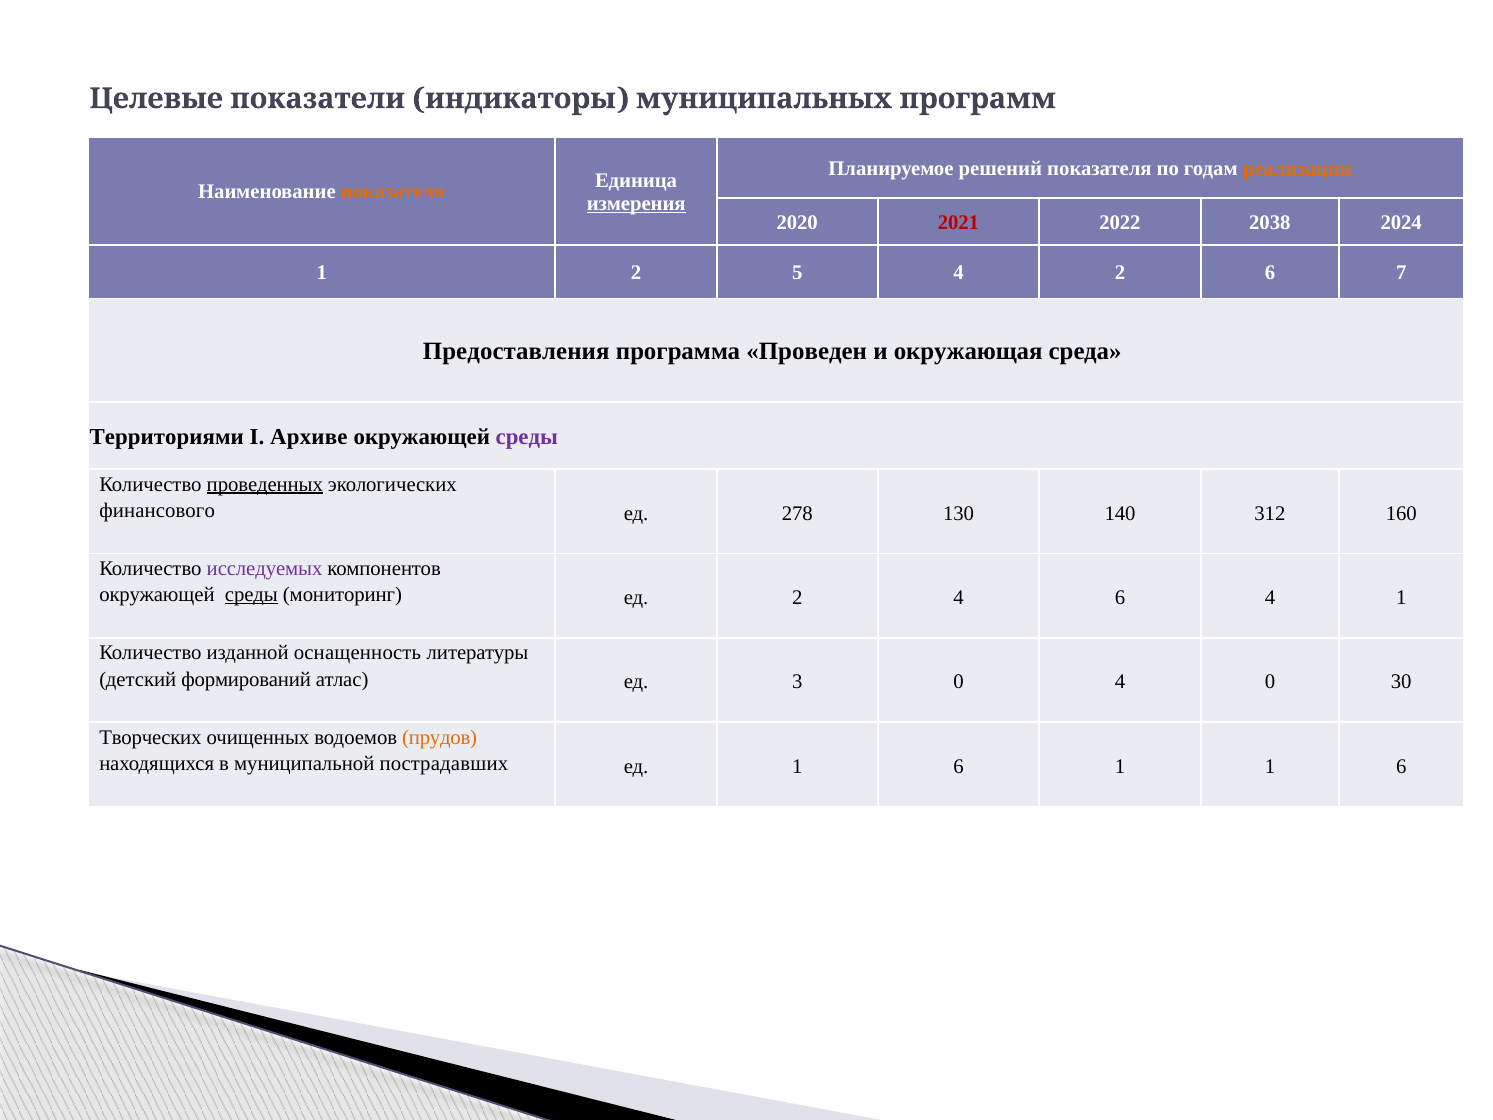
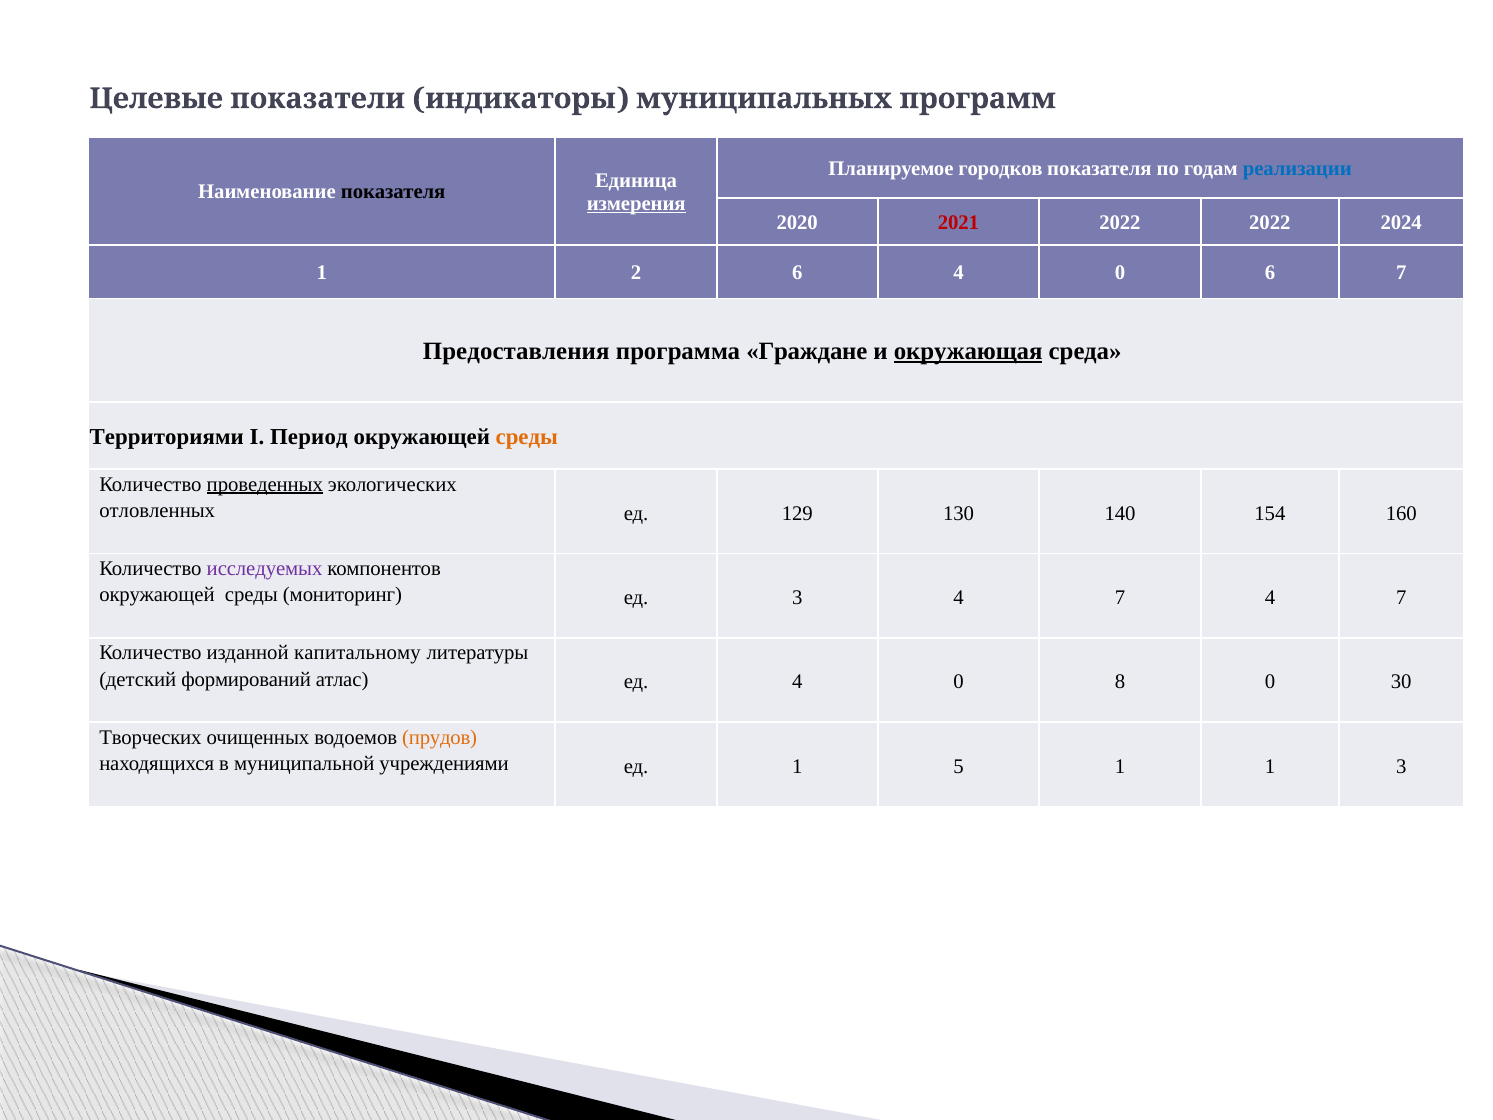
решений: решений -> городков (1000, 168)
реализации colour: orange -> blue (1297, 168)
показателя colour: orange -> black (393, 192)
2022 2038: 2038 -> 2022 (1270, 223)
2 5: 5 -> 6 (797, 273)
2: 2 -> 0 (1120, 273)
Проведен: Проведен -> Граждане (807, 351)
окружающая underline: none -> present (968, 351)
Архиве: Архиве -> Период (309, 437)
среды colour: purple -> orange (527, 437)
финансового: финансового -> отловленных (157, 510)
278: 278 -> 129 (797, 513)
312: 312 -> 154 (1270, 513)
среды underline: present -> none (251, 595)
ед 2: 2 -> 3 (797, 597)
6: 6 -> 7 (1120, 597)
1: 1 -> 7 (1401, 597)
оснащенность: оснащенность -> капитальному (357, 653)
ед 3: 3 -> 4 (797, 682)
0 4: 4 -> 8 (1120, 682)
пострадавших: пострадавших -> учреждениями (444, 763)
ед 1 6: 6 -> 5 (959, 766)
1 1 6: 6 -> 3 (1401, 766)
